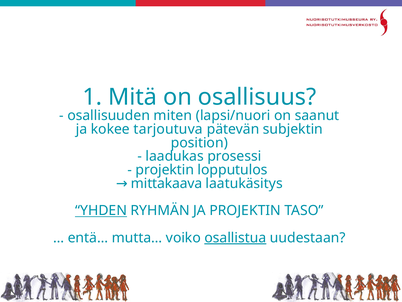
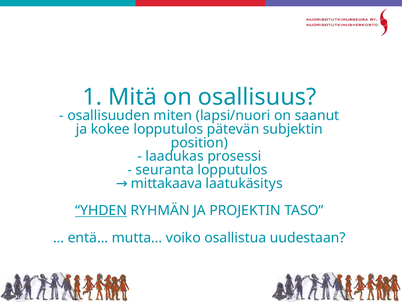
kokee tarjoutuva: tarjoutuva -> lopputulos (168, 129)
projektin: projektin -> seuranta (165, 170)
osallistua underline: present -> none (235, 237)
